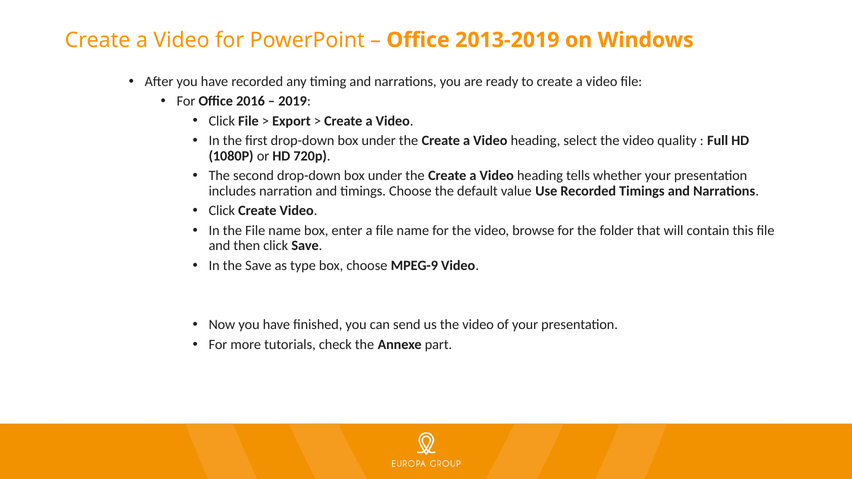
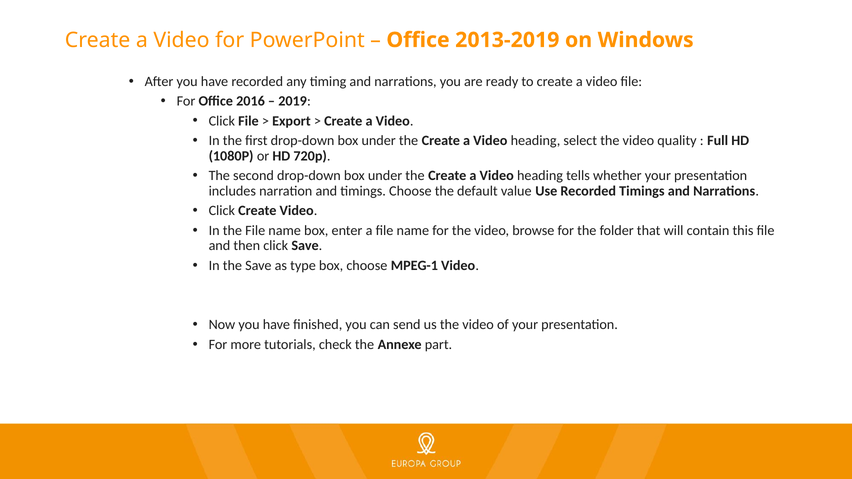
MPEG-9: MPEG-9 -> MPEG-1 (414, 266)
